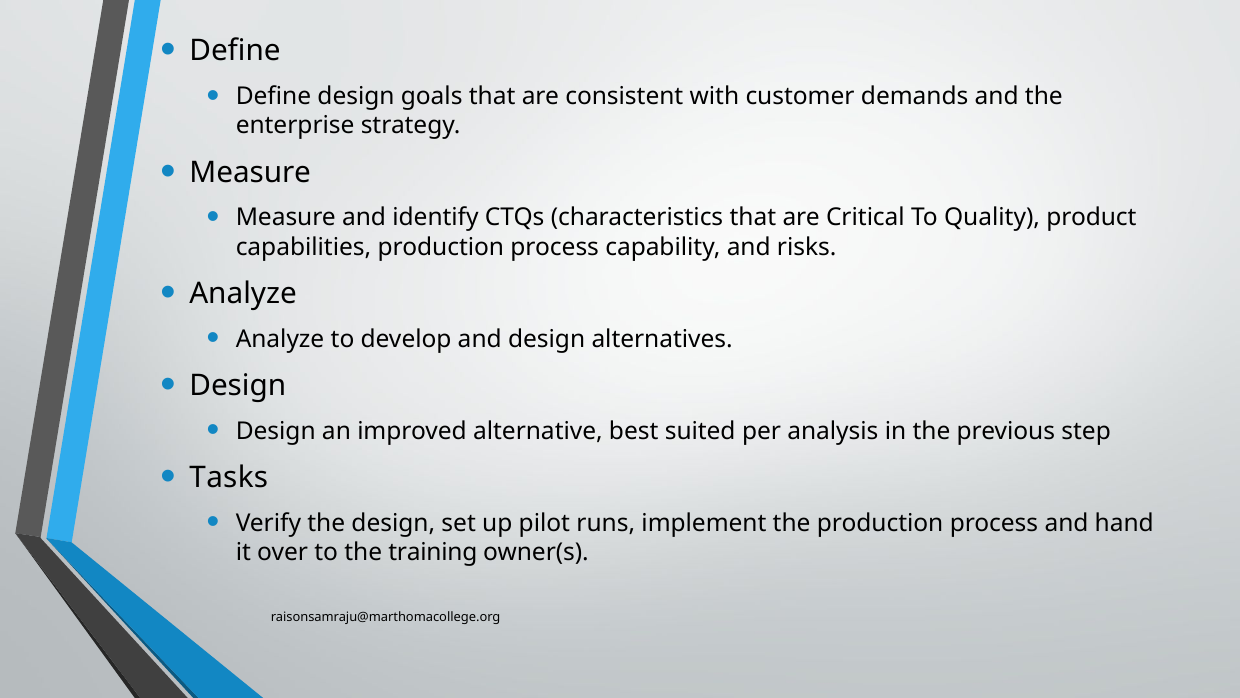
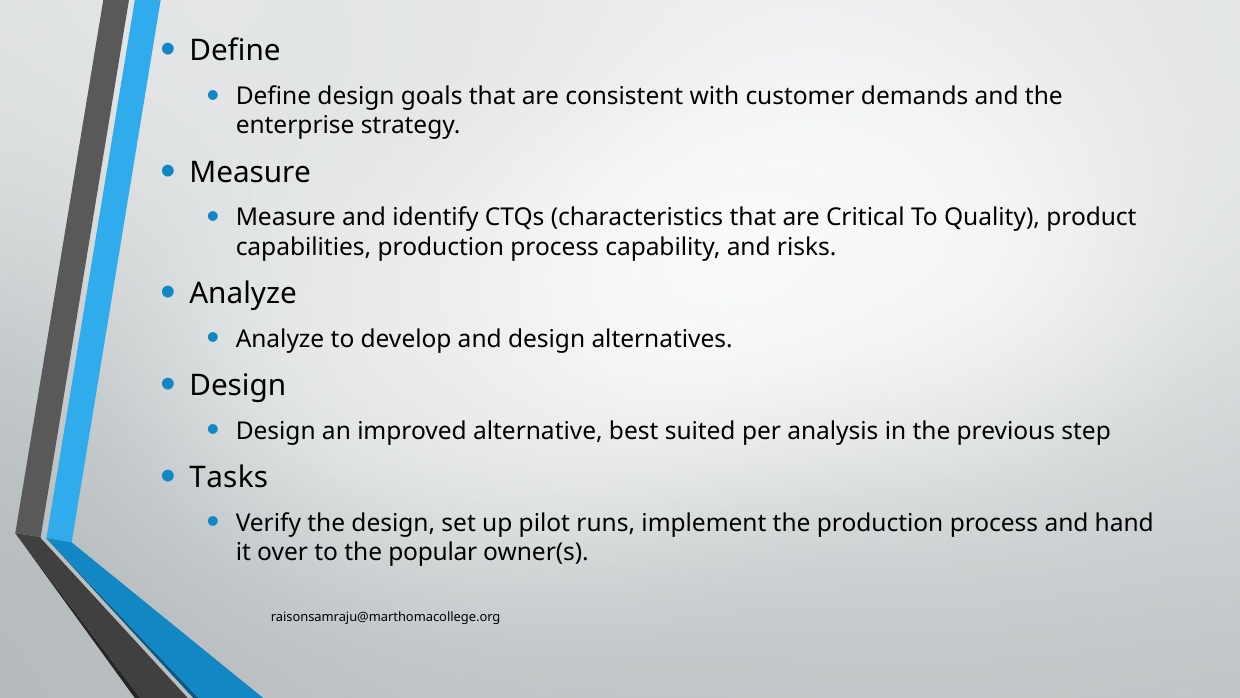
training: training -> popular (433, 552)
